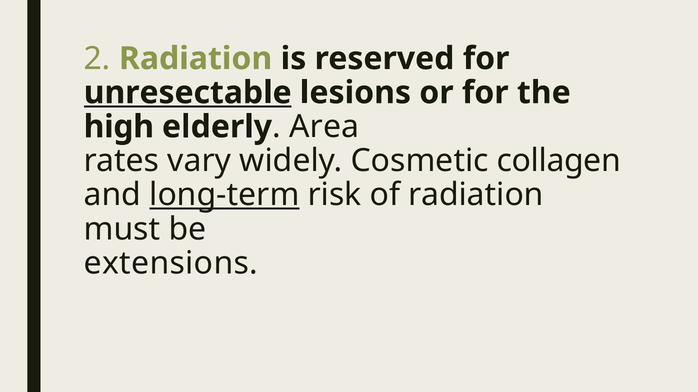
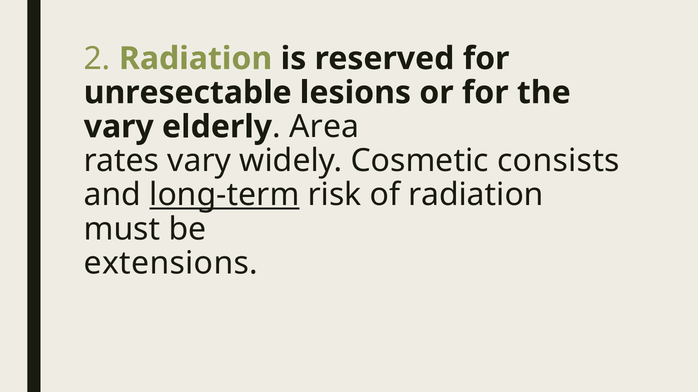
unresectable underline: present -> none (188, 93)
high: high -> vary (119, 127)
collagen: collagen -> consists (558, 161)
